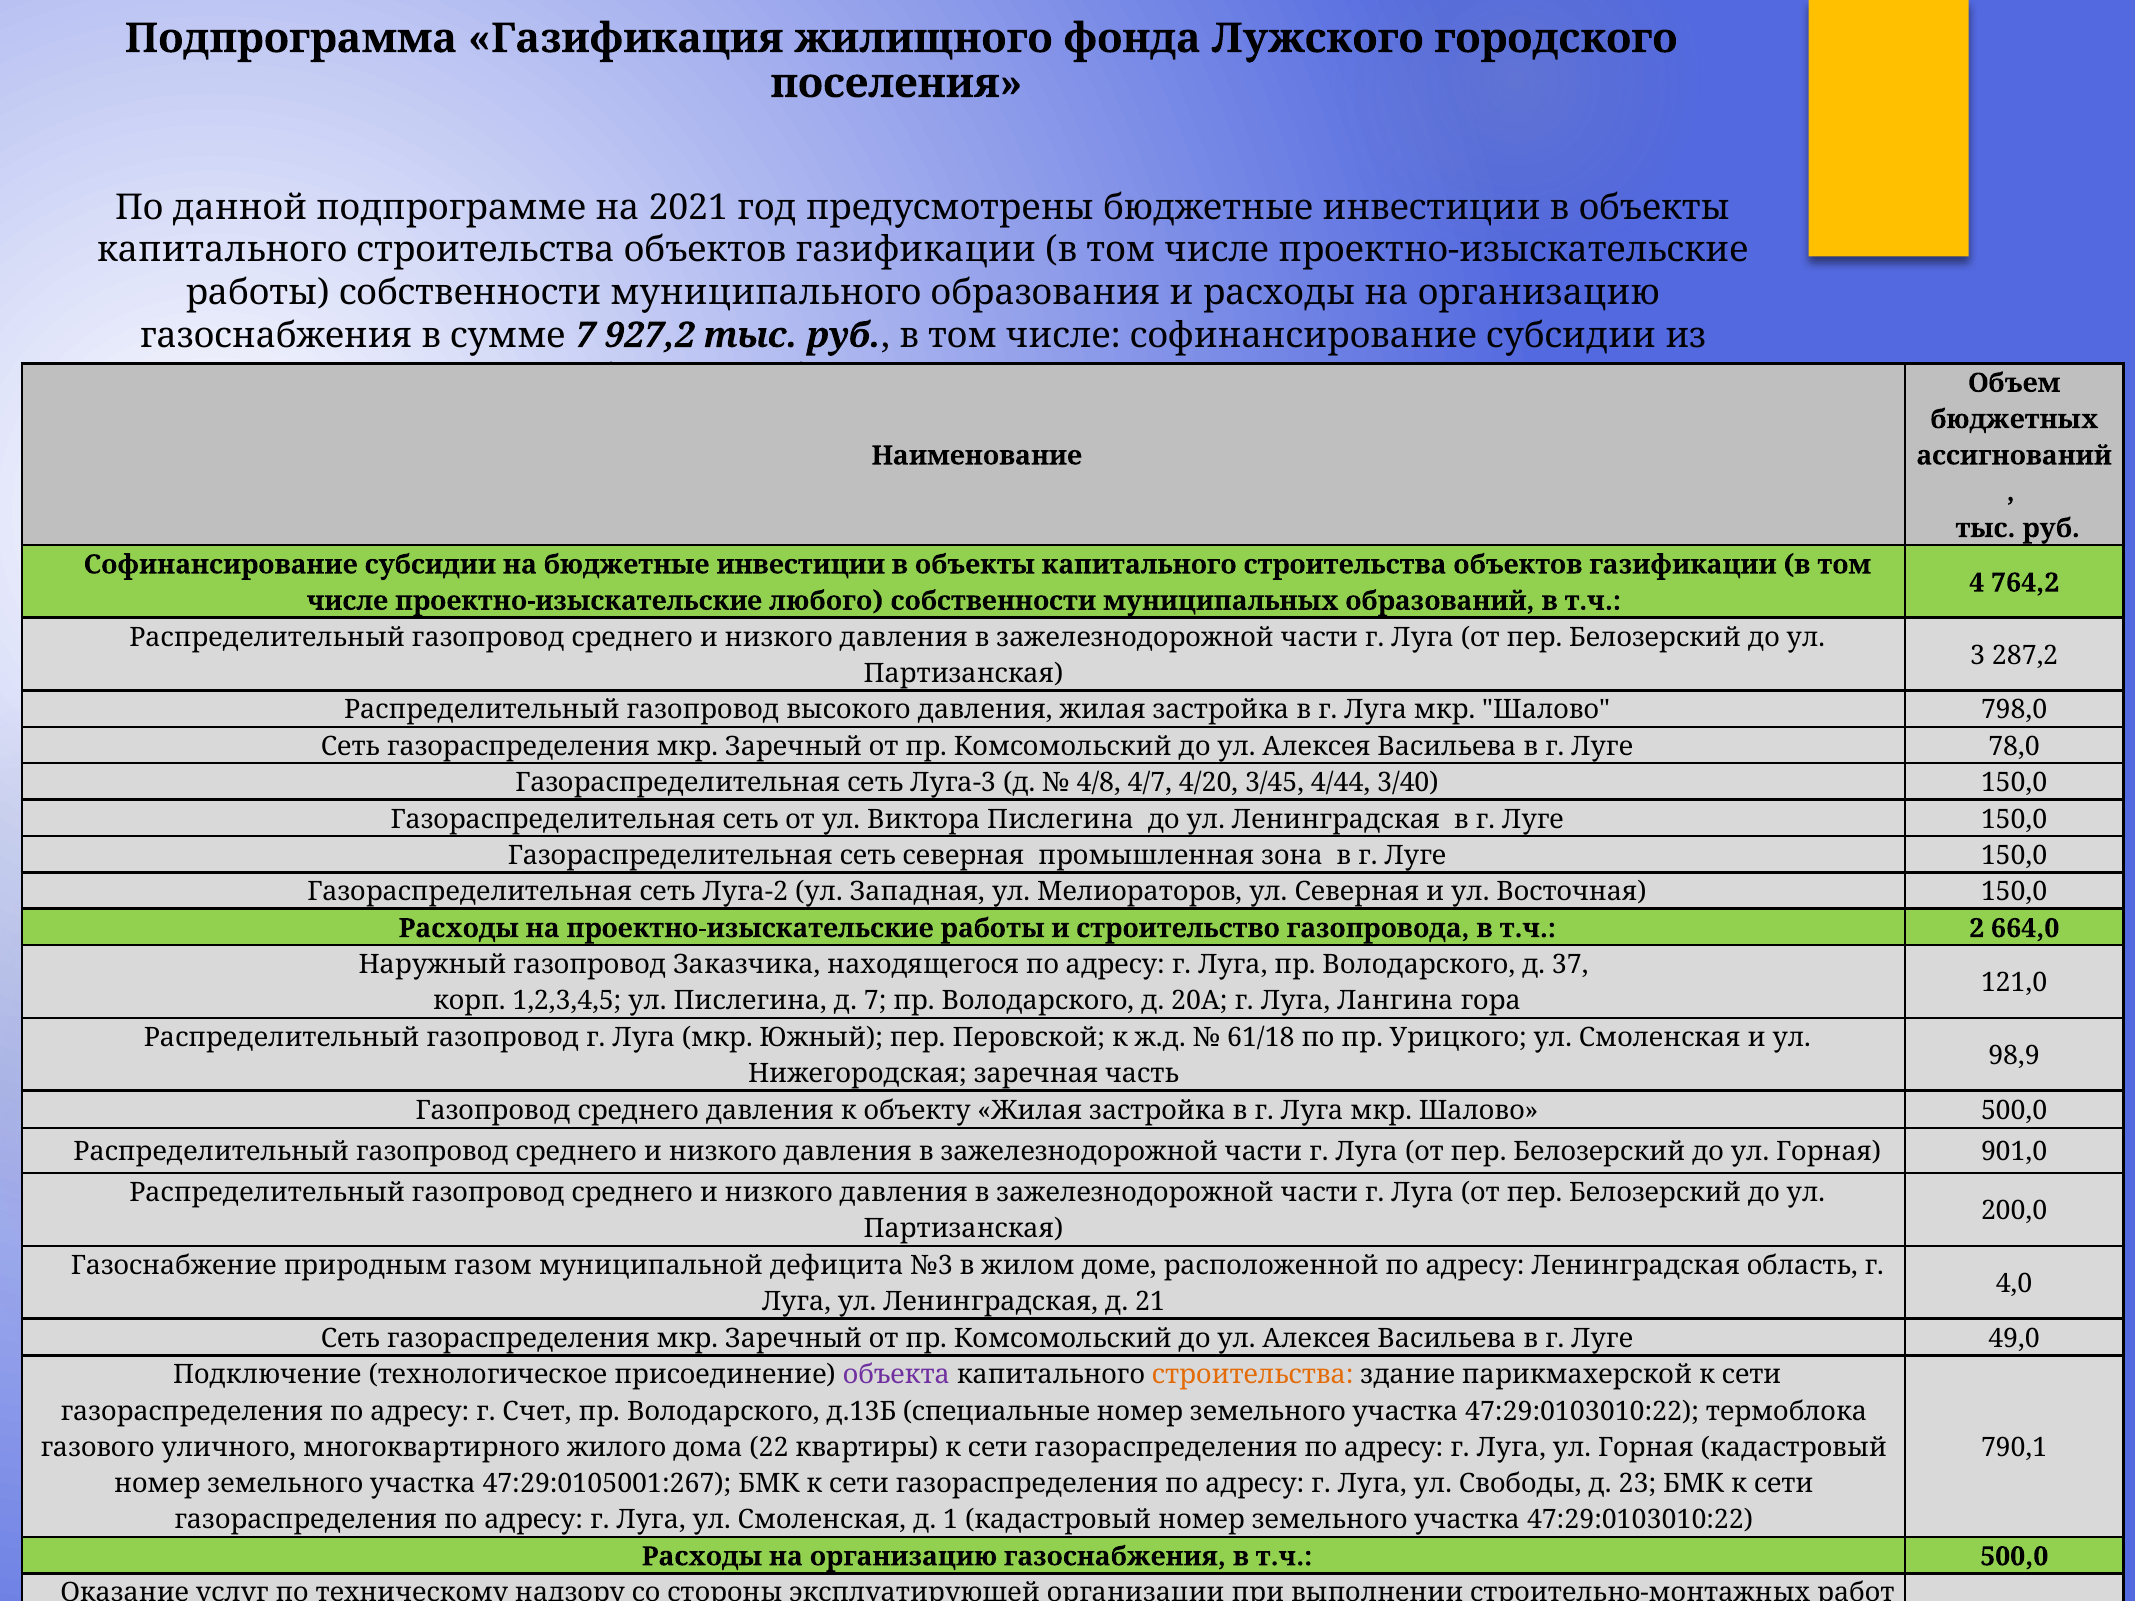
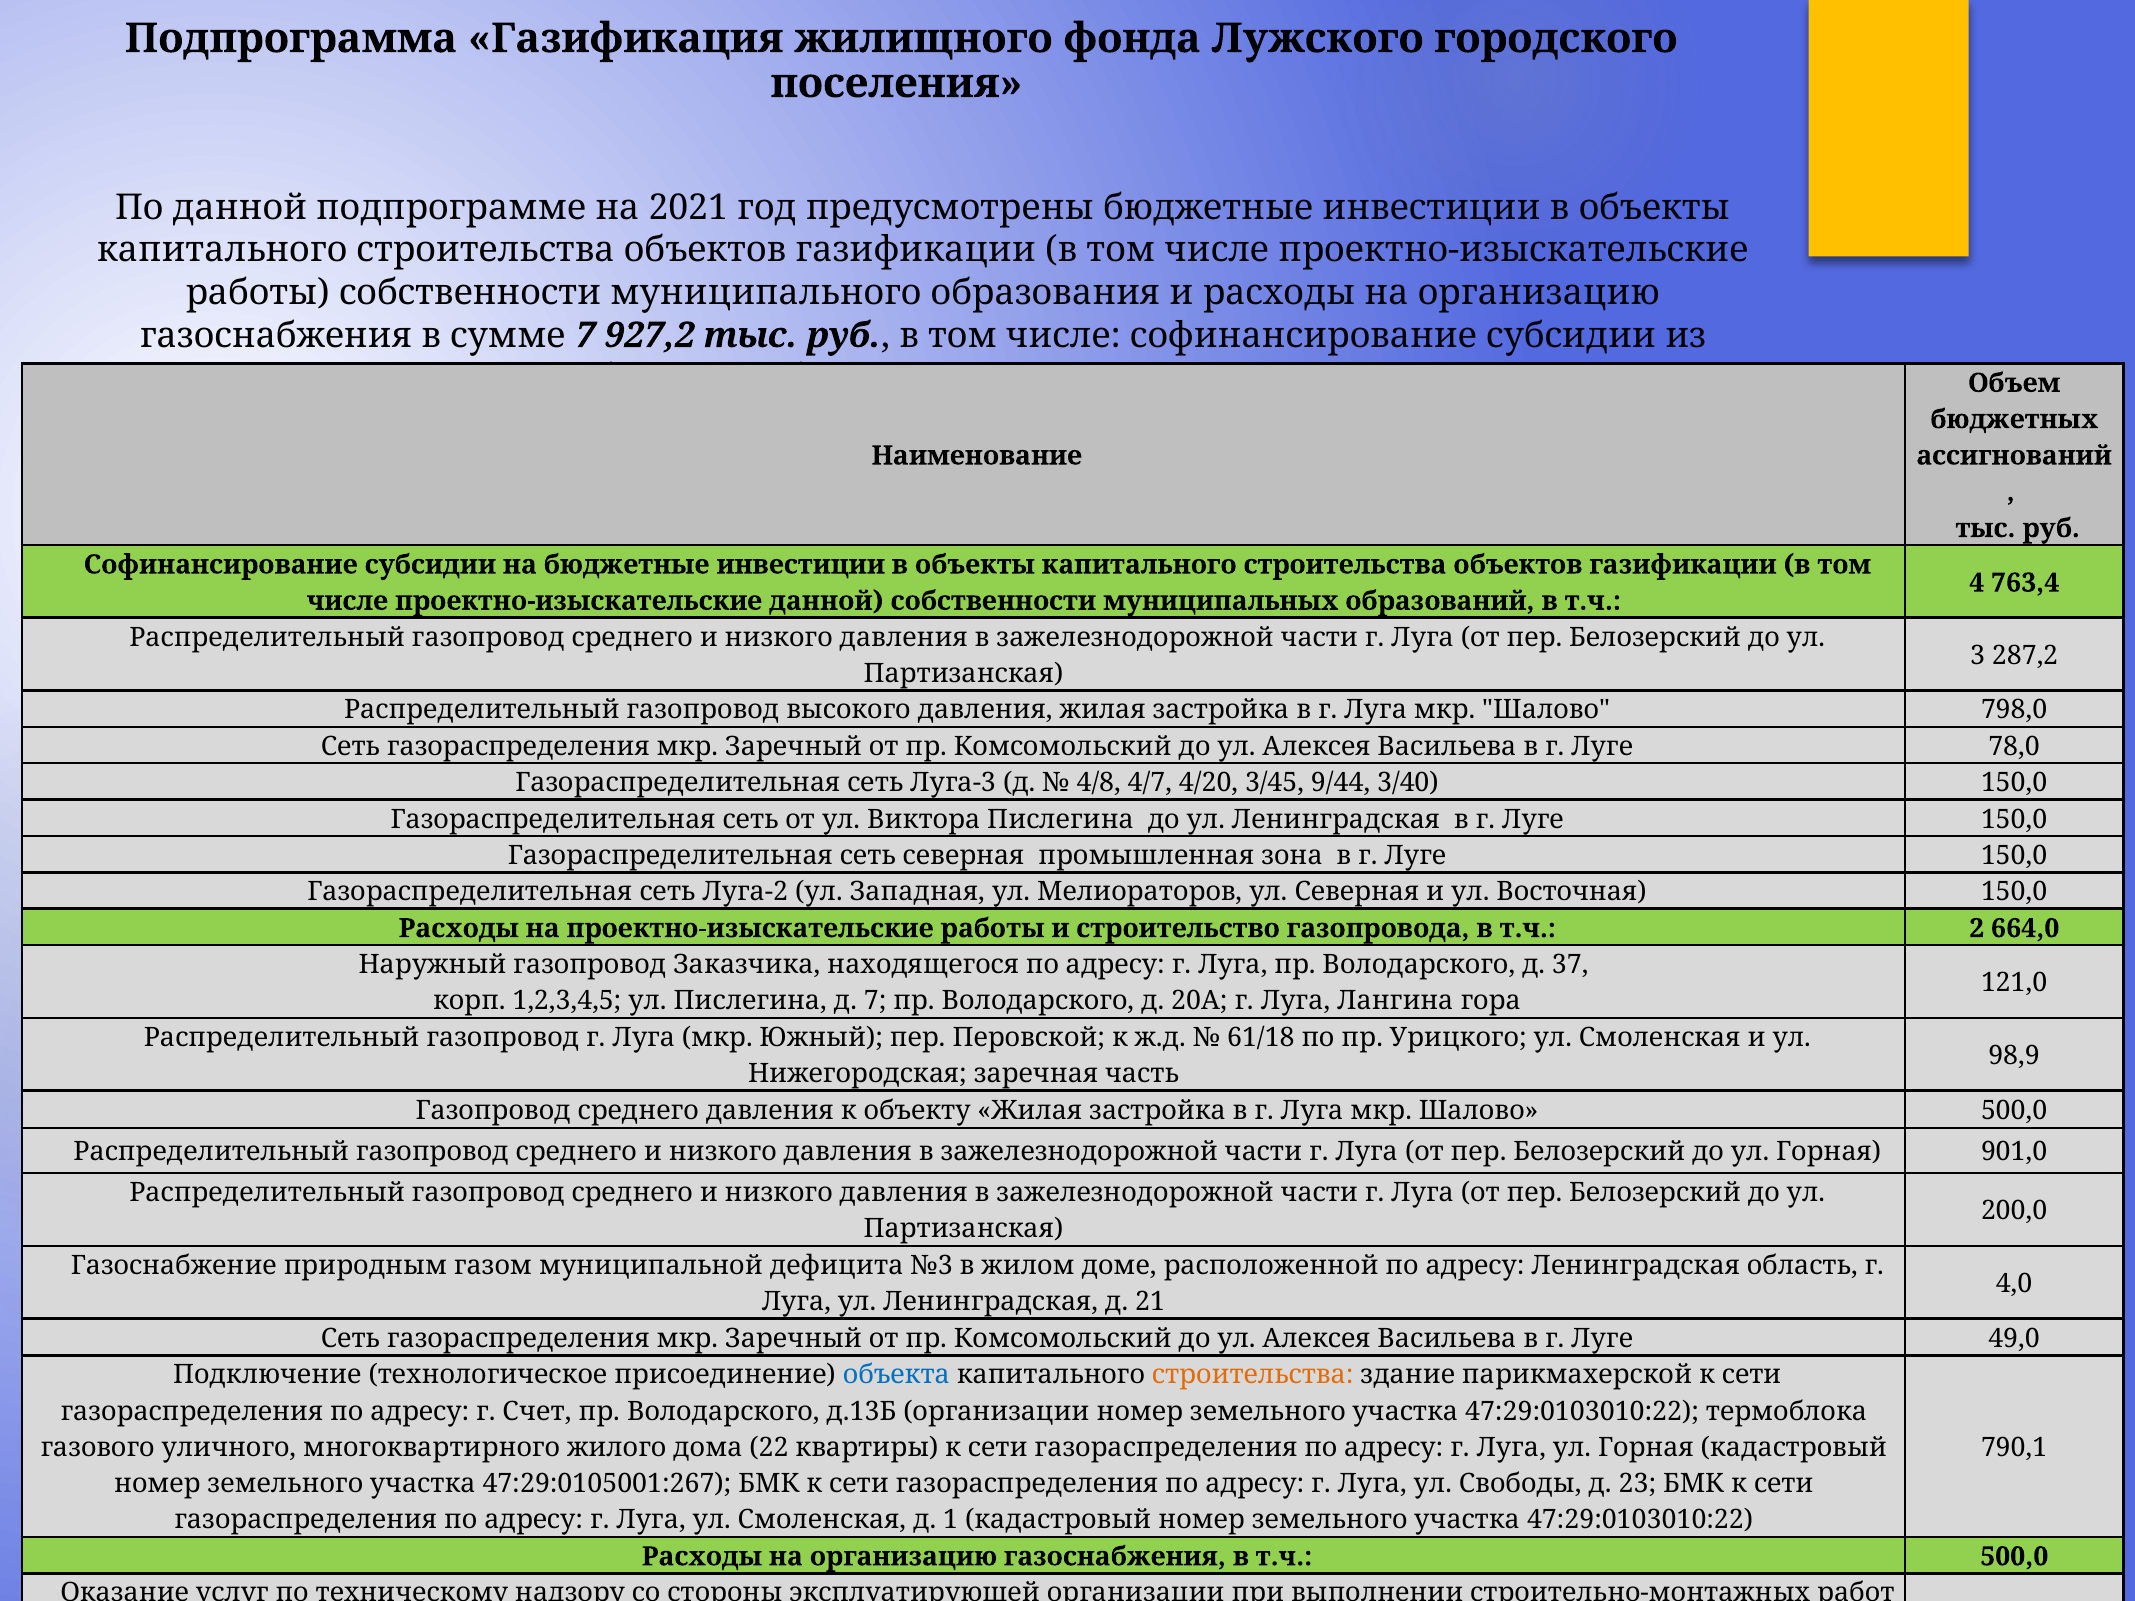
764,2: 764,2 -> 763,4 (2025, 583)
проектно-изыскательские любого: любого -> данной (826, 601)
4/44: 4/44 -> 9/44 (1341, 783)
объекта colour: purple -> blue (896, 1375)
д.13Б специальные: специальные -> организации (996, 1411)
